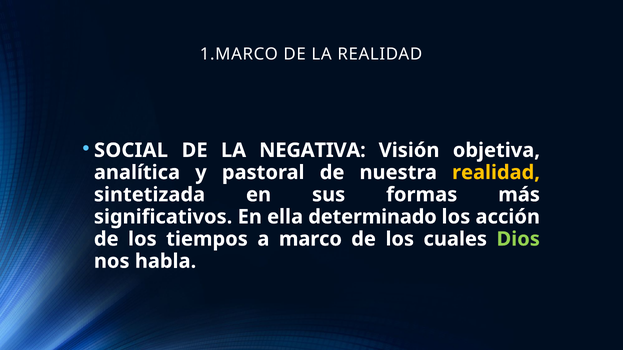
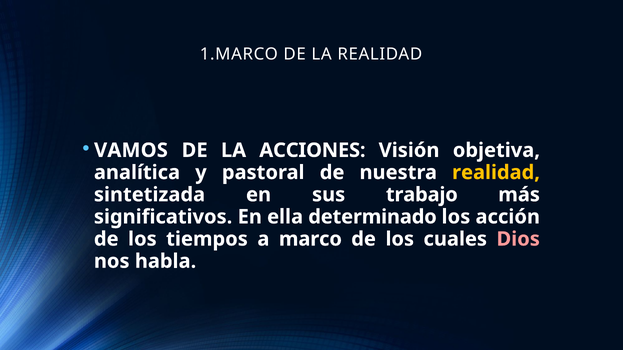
SOCIAL: SOCIAL -> VAMOS (131, 150)
NEGATIVA: NEGATIVA -> ACCIONES (312, 150)
formas: formas -> trabajo (422, 195)
Dios colour: light green -> pink (518, 239)
